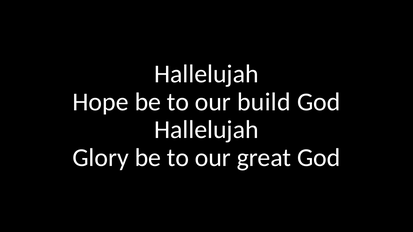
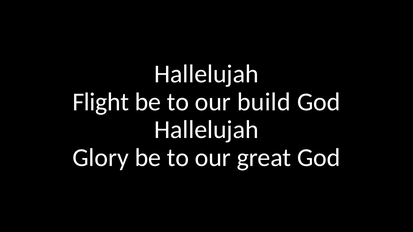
Hope: Hope -> Flight (101, 102)
